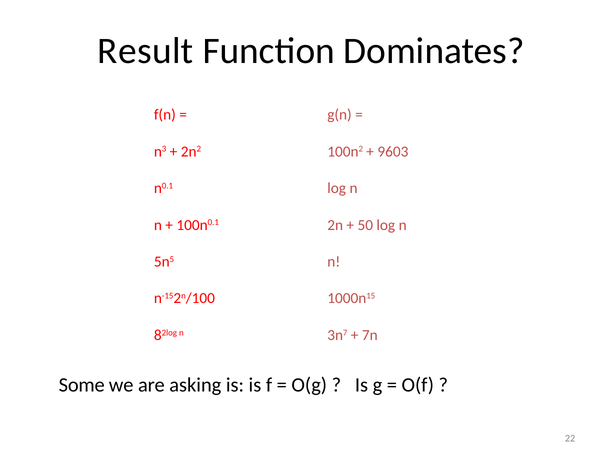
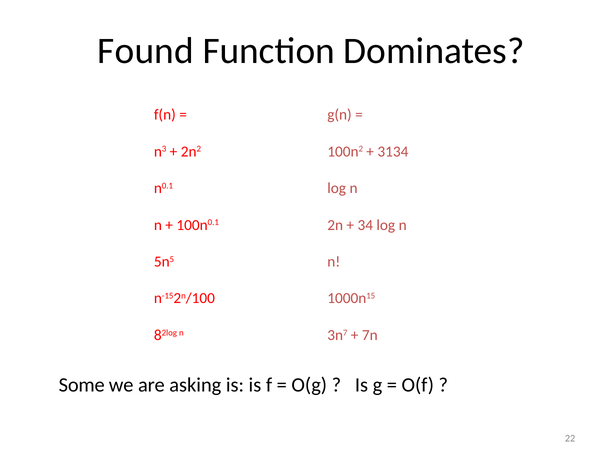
Result: Result -> Found (146, 51)
9603: 9603 -> 3134 (393, 152)
50: 50 -> 34 (365, 225)
